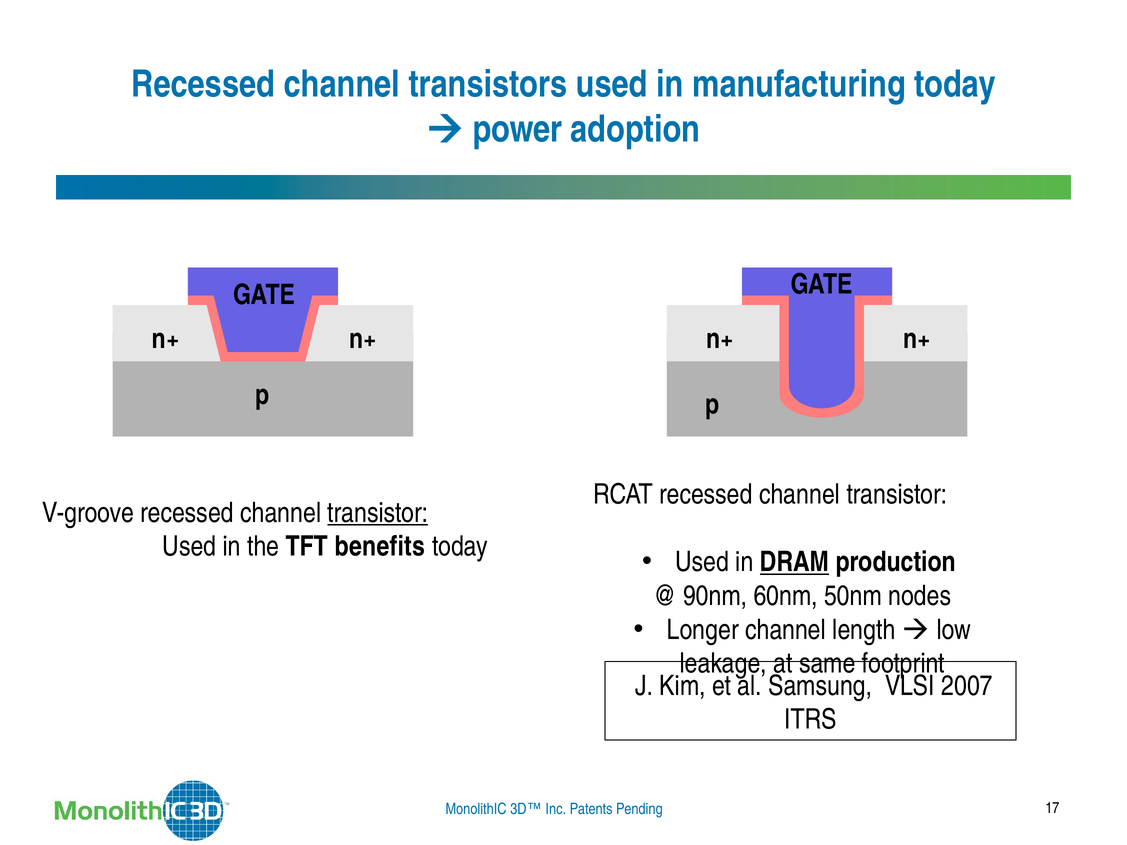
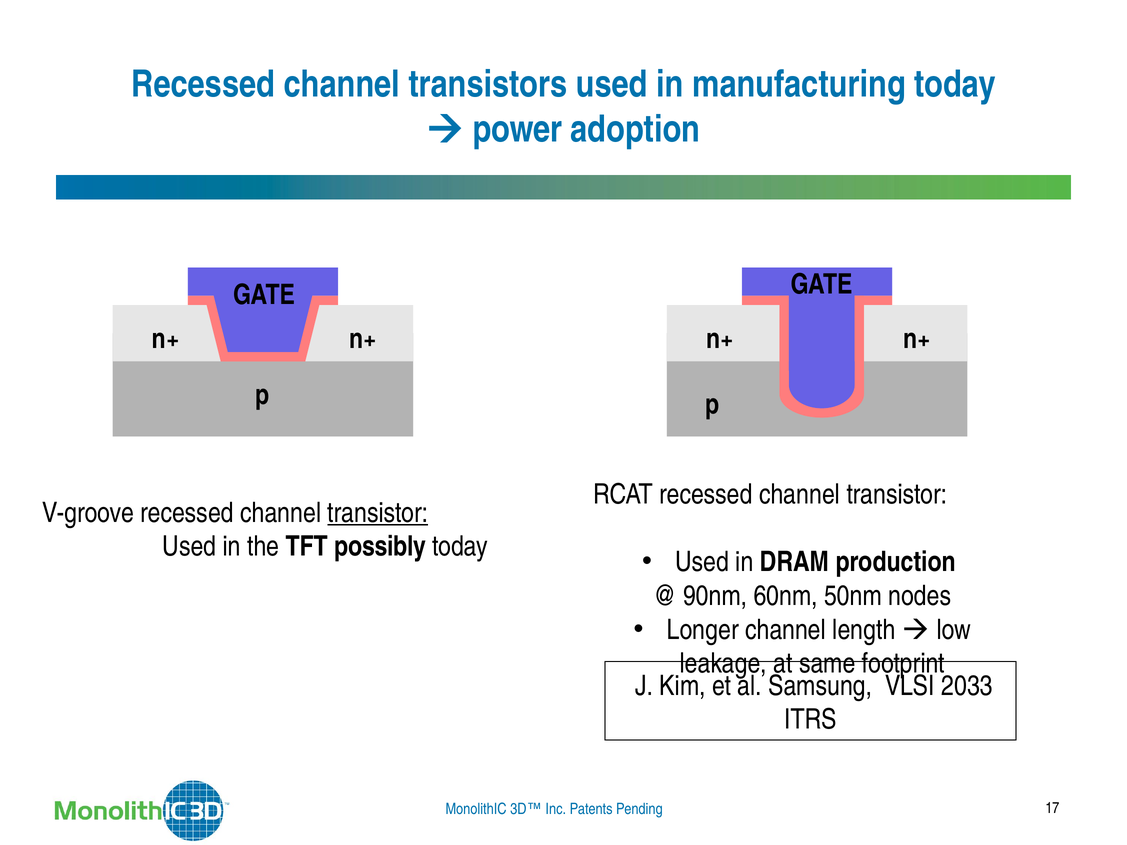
benefits: benefits -> possibly (380, 547)
DRAM underline: present -> none (795, 562)
2007: 2007 -> 2033 (967, 686)
